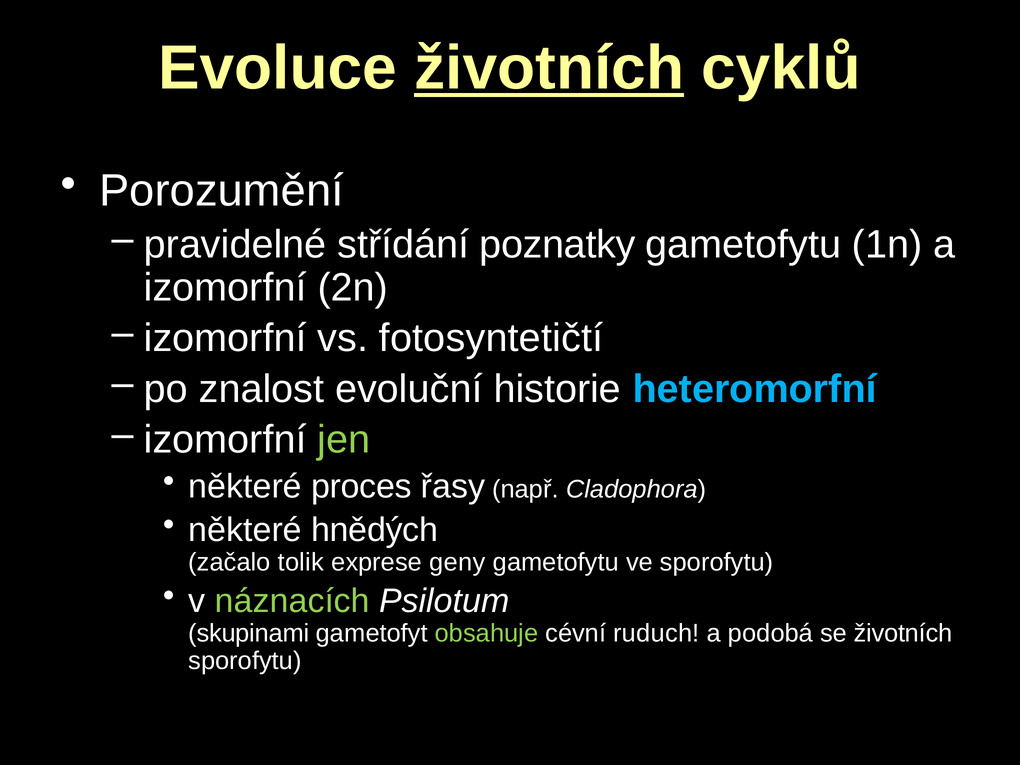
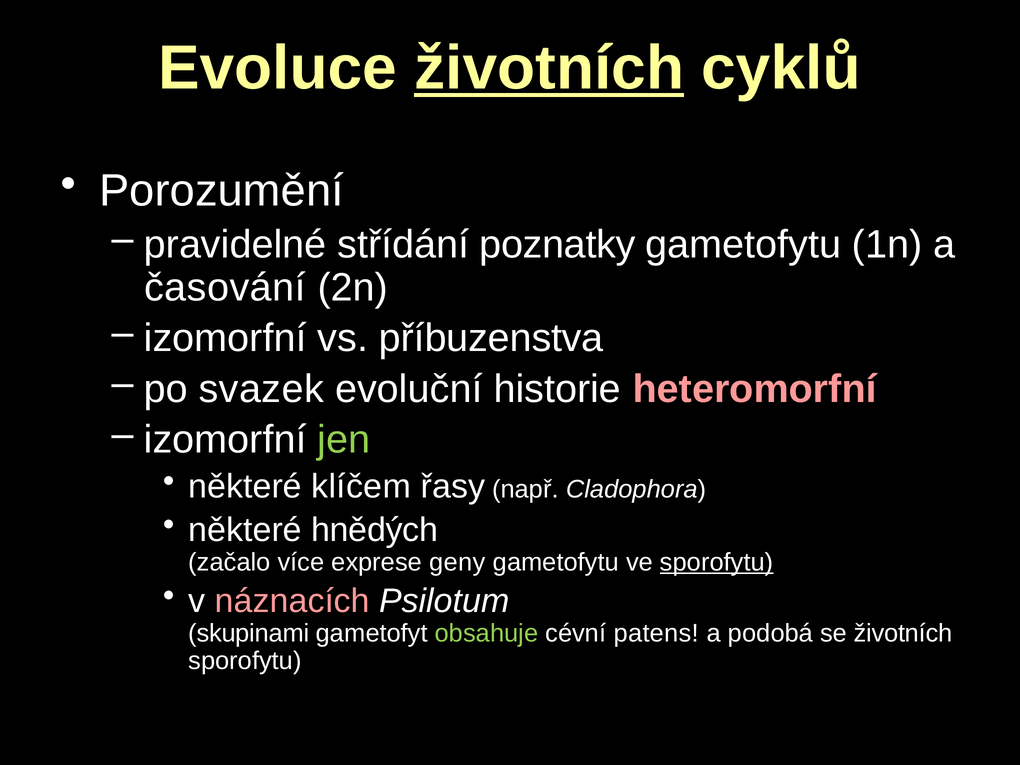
izomorfní: izomorfní -> časování (225, 287)
fotosyntetičtí: fotosyntetičtí -> příbuzenstva (491, 338)
znalost: znalost -> svazek (261, 389)
heteromorfní colour: light blue -> pink (755, 389)
proces: proces -> klíčem (361, 486)
tolik: tolik -> více (301, 562)
sporofytu underline: none -> present (717, 562)
náznacích colour: light green -> pink (292, 601)
ruduch: ruduch -> patens (656, 633)
